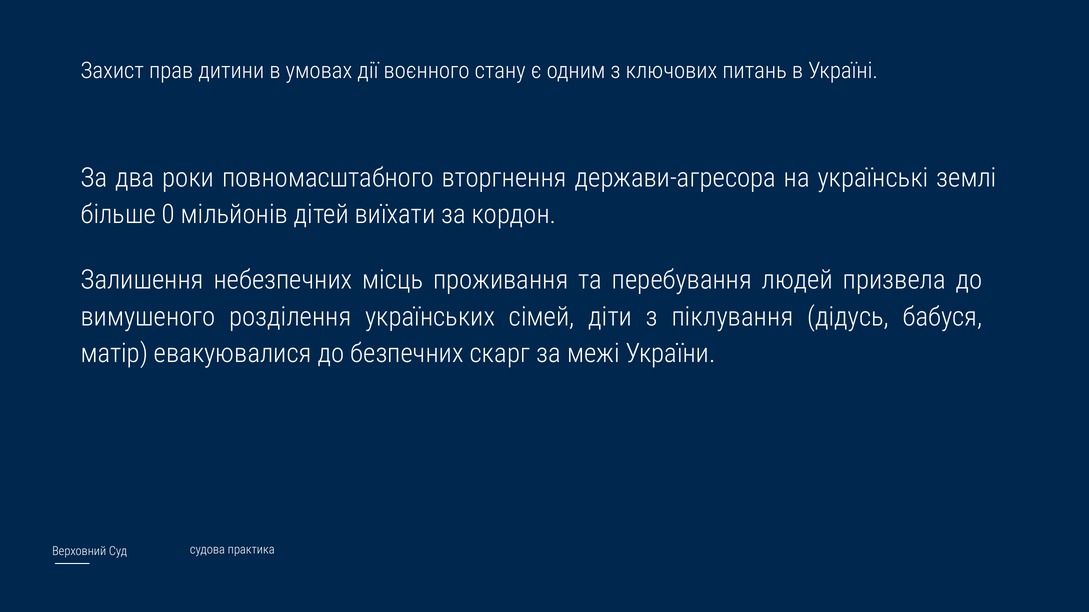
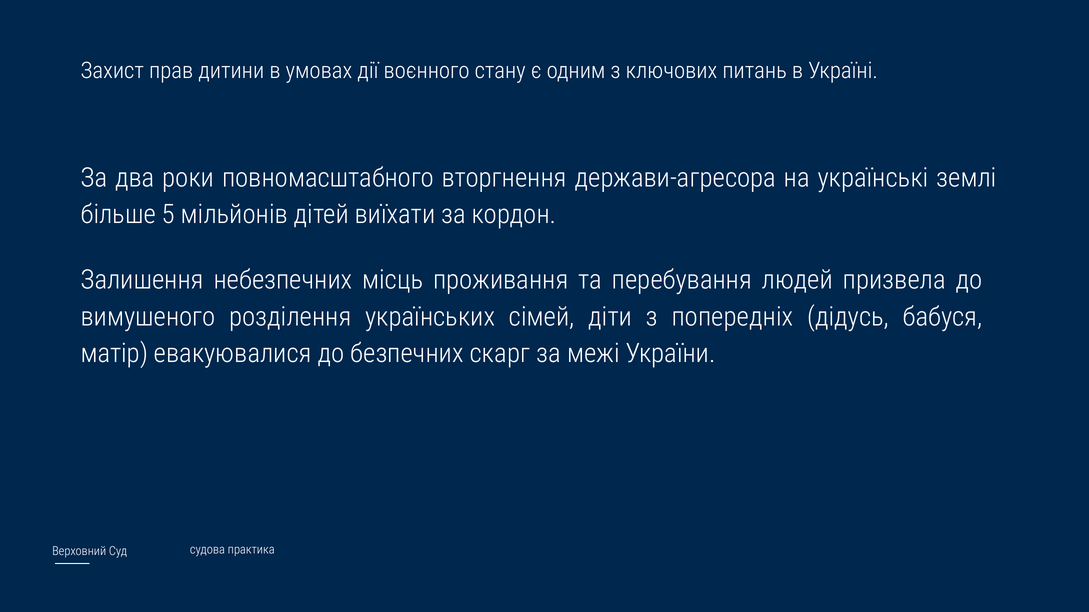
0: 0 -> 5 (168, 215)
піклування: піклування -> попередніх (732, 317)
